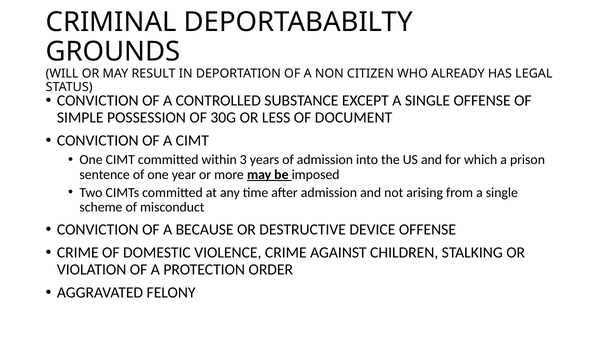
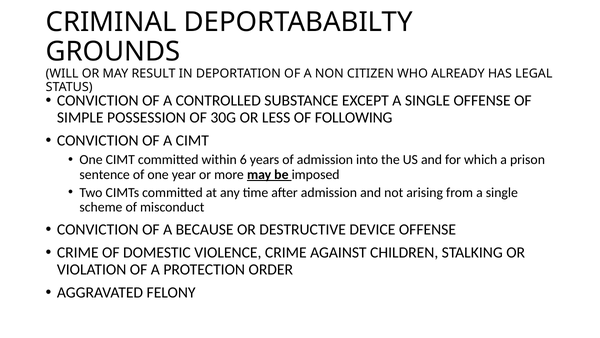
DOCUMENT: DOCUMENT -> FOLLOWING (354, 117)
3: 3 -> 6 (243, 159)
